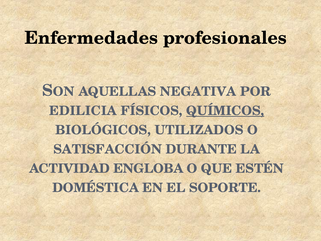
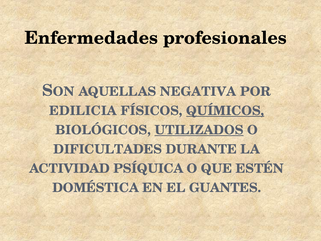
UTILIZADOS underline: none -> present (199, 130)
SATISFACCIÓN: SATISFACCIÓN -> DIFICULTADES (108, 149)
ENGLOBA: ENGLOBA -> PSÍQUICA (148, 168)
SOPORTE: SOPORTE -> GUANTES (225, 188)
